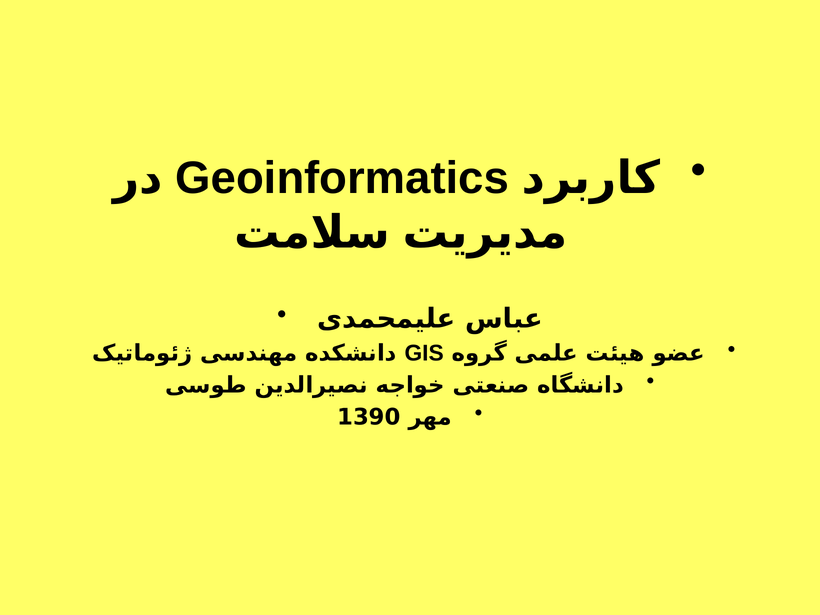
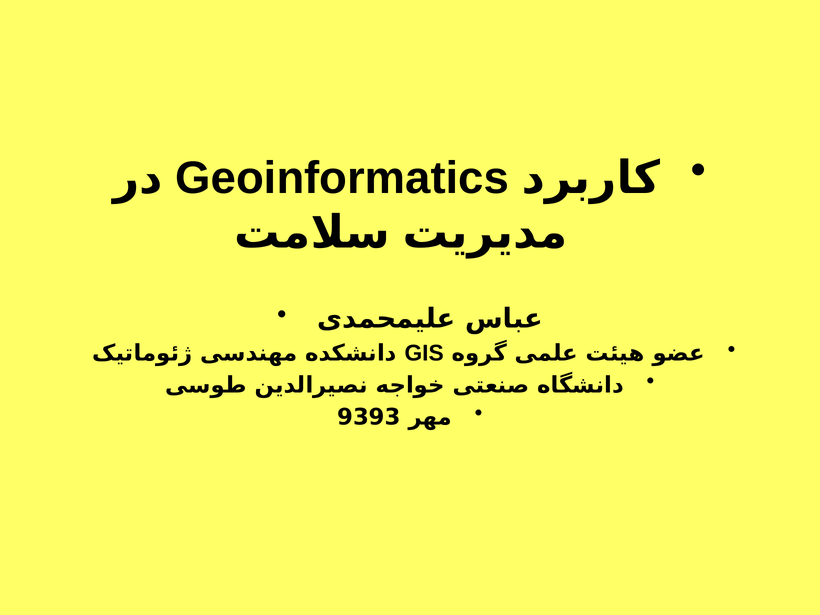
1390: 1390 -> 9393 (369, 417)
